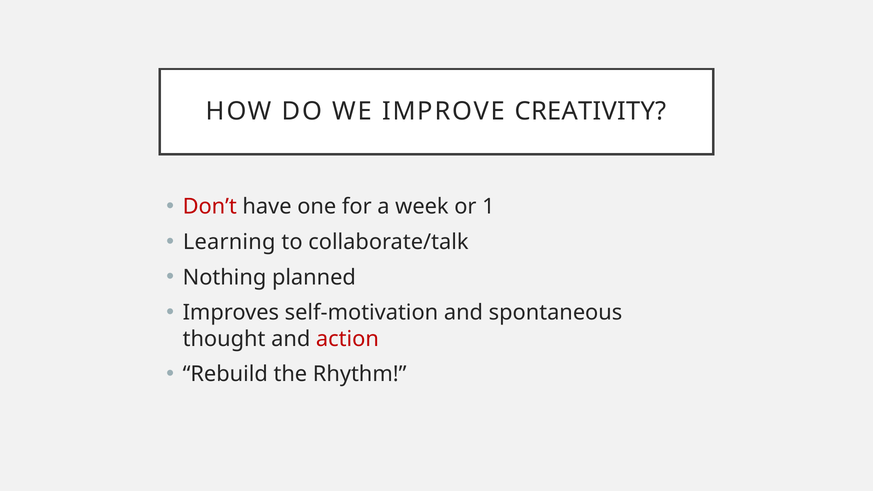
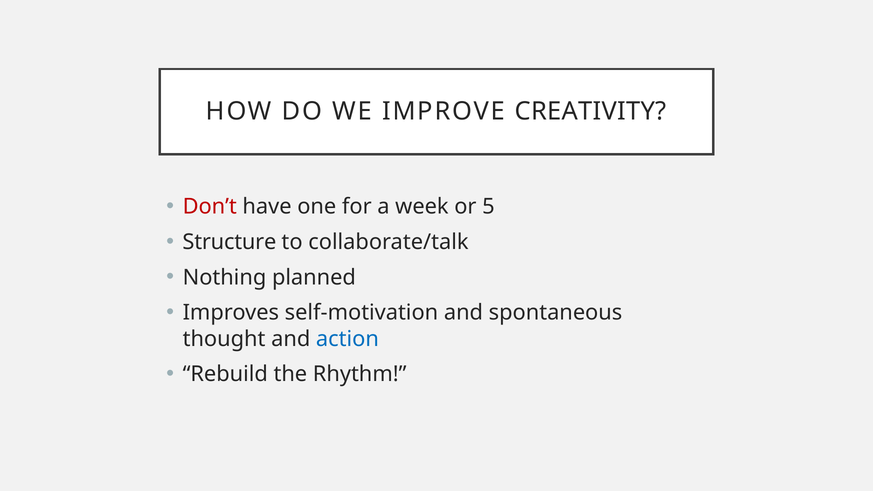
1: 1 -> 5 (488, 207)
Learning: Learning -> Structure (229, 242)
action colour: red -> blue (347, 339)
